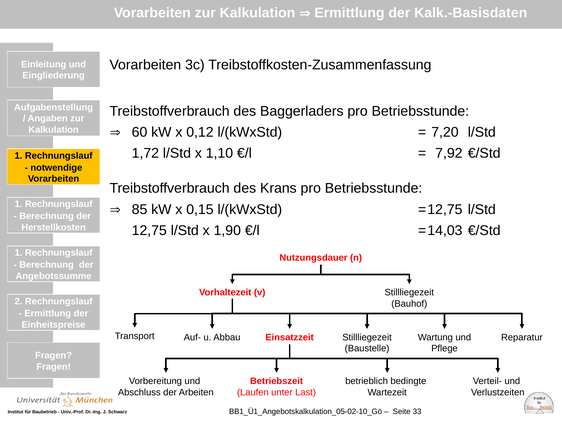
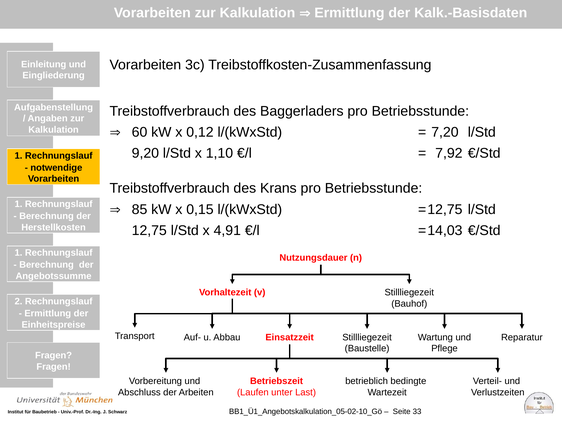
1,72: 1,72 -> 9,20 (145, 153)
1,90: 1,90 -> 4,91 (227, 231)
